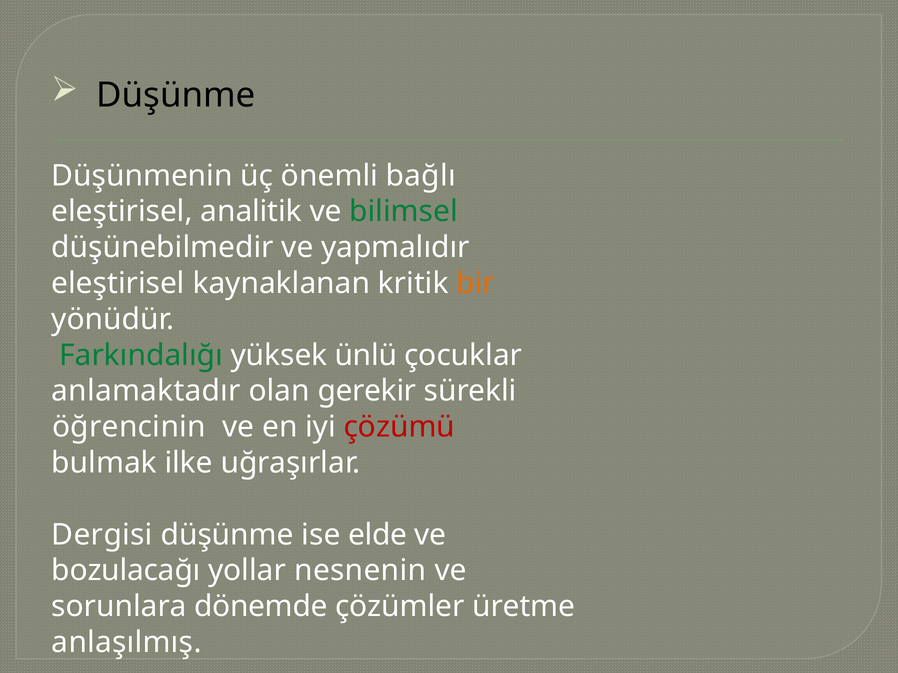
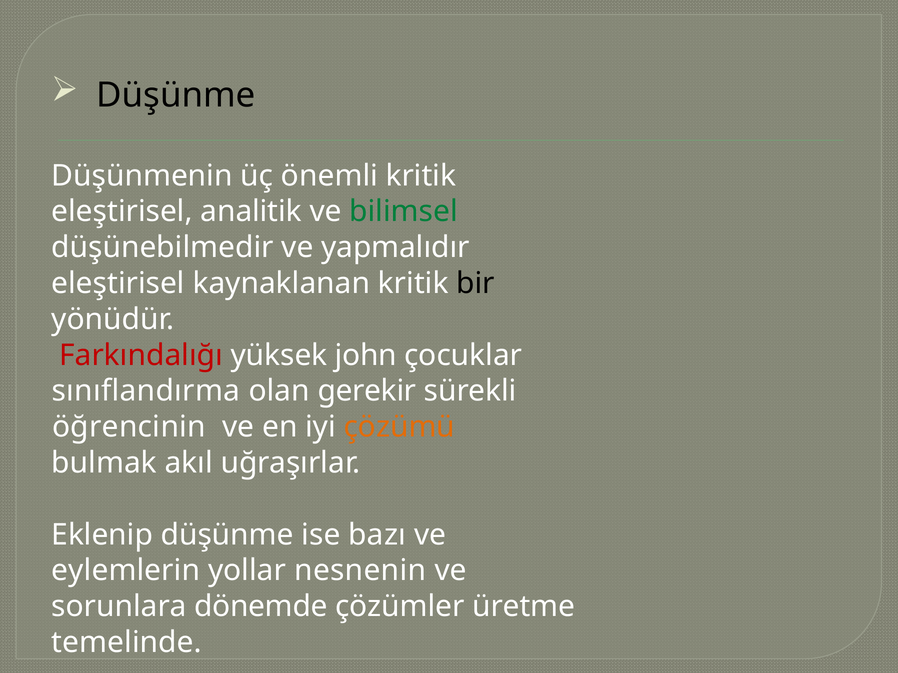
önemli bağlı: bağlı -> kritik (421, 176)
bir colour: orange -> black (475, 284)
Farkındalığı colour: green -> red (141, 355)
ünlü: ünlü -> john (366, 355)
anlamaktadır: anlamaktadır -> sınıflandırma (146, 391)
çözümü colour: red -> orange (399, 427)
ilke: ilke -> akıl (189, 463)
Dergisi: Dergisi -> Eklenip (102, 535)
elde: elde -> bazı (377, 535)
bozulacağı: bozulacağı -> eylemlerin (126, 571)
anlaşılmış: anlaşılmış -> temelinde (127, 643)
